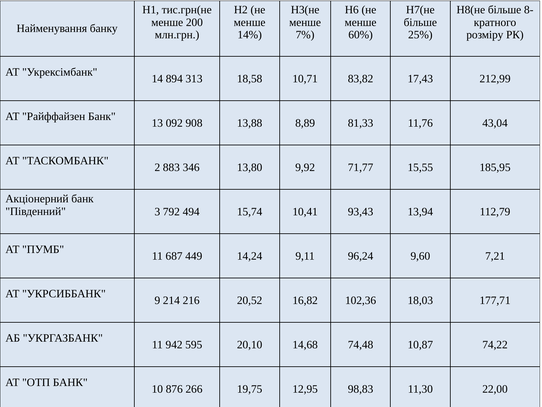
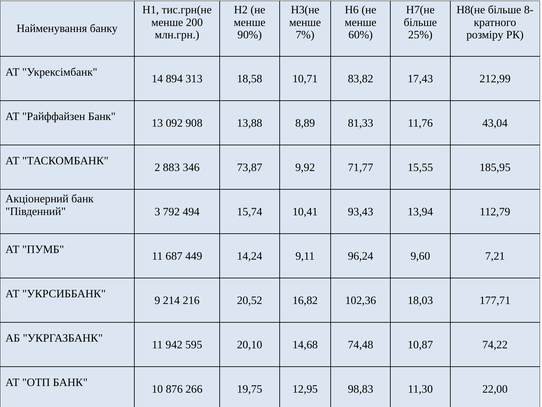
14%: 14% -> 90% (250, 35)
13,80: 13,80 -> 73,87 (250, 167)
